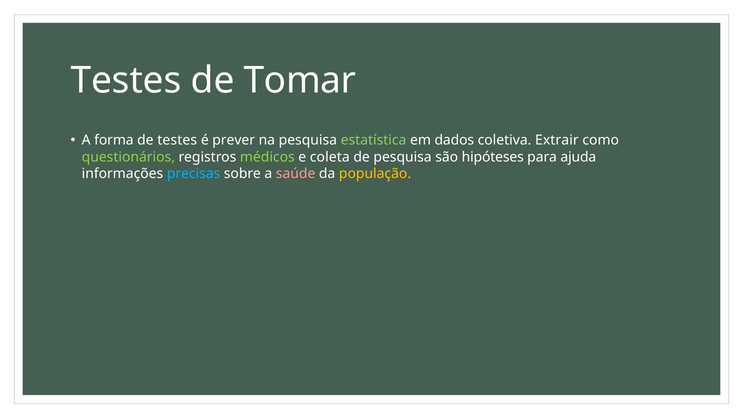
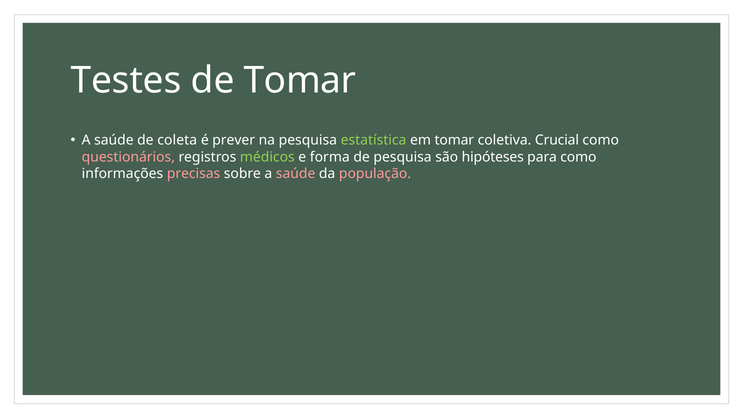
forma: forma -> saúde (114, 140)
de testes: testes -> coleta (177, 140)
em dados: dados -> tomar (454, 140)
Extrair: Extrair -> Crucial (557, 140)
questionários colour: light green -> pink (128, 157)
coleta: coleta -> forma (330, 157)
para ajuda: ajuda -> como (578, 157)
precisas colour: light blue -> pink (194, 174)
população colour: yellow -> pink (375, 174)
